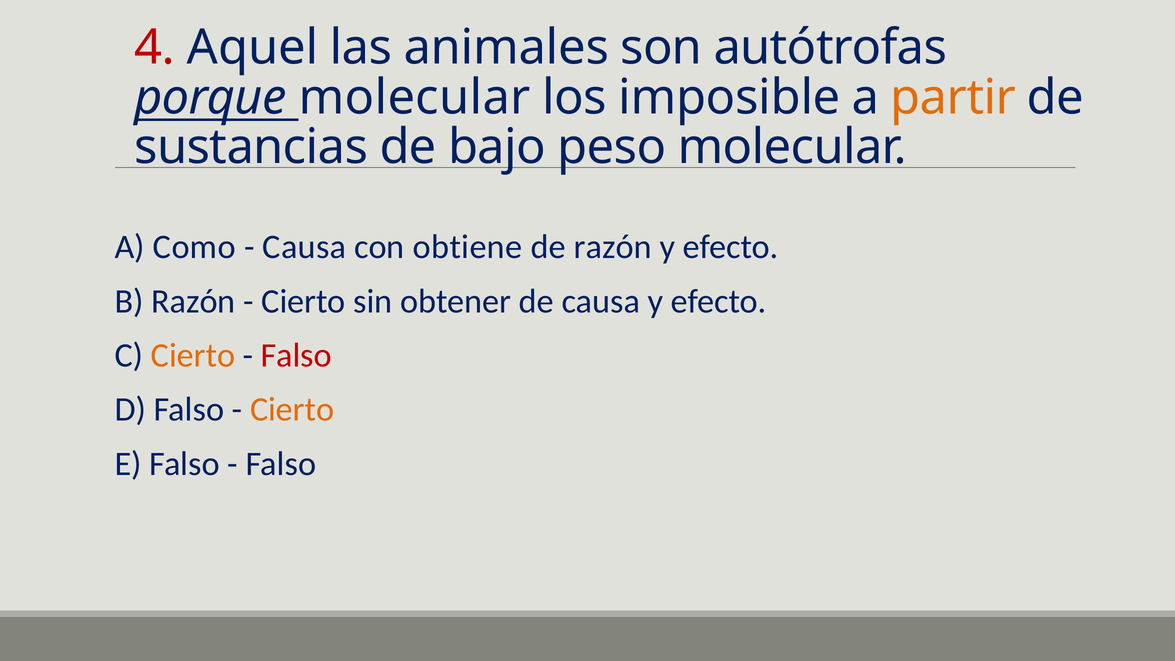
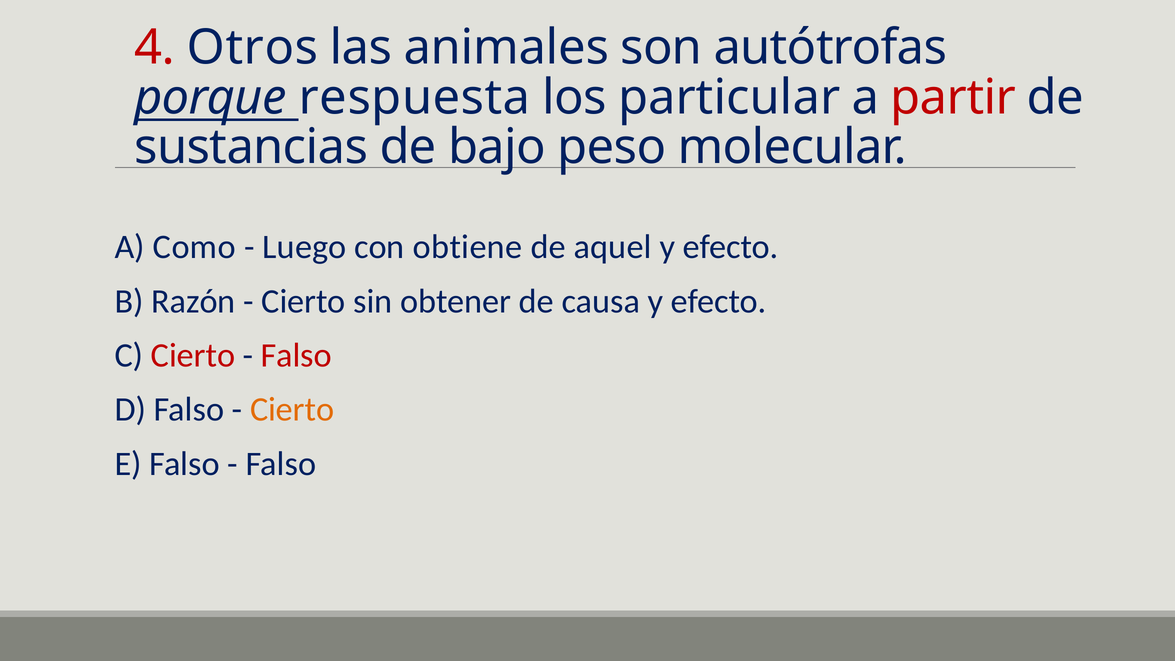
Aquel: Aquel -> Otros (252, 47)
porque molecular: molecular -> respuesta (415, 97)
imposible: imposible -> particular (729, 97)
partir colour: orange -> red (953, 97)
Causa: Causa -> Luego (304, 247)
de razón: razón -> aquel (613, 247)
Cierto colour: orange -> red (193, 355)
